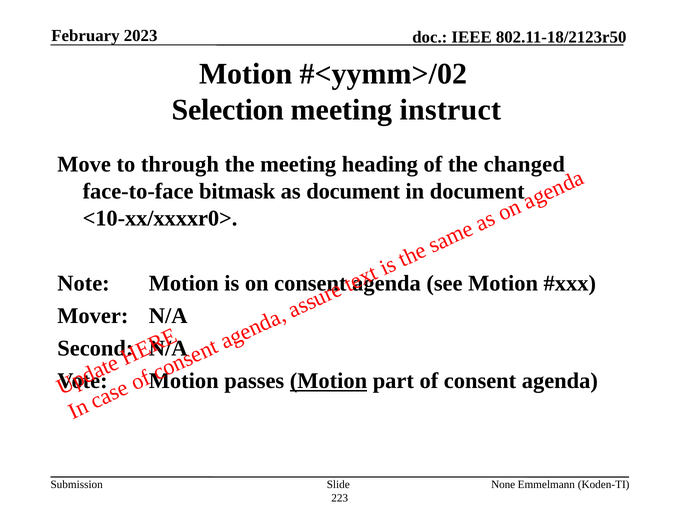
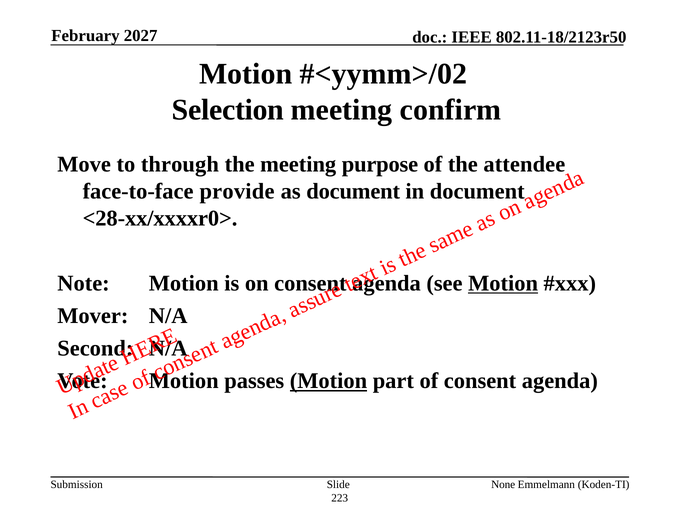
2023: 2023 -> 2027 (141, 36)
instruct: instruct -> confirm (451, 110)
heading: heading -> purpose (380, 164)
changed: changed -> attendee (524, 164)
bitmask: bitmask -> provide (237, 191)
<10-xx/xxxxr0>: <10-xx/xxxxr0> -> <28-xx/xxxxr0> (160, 218)
Motion underline: none -> present (503, 284)
